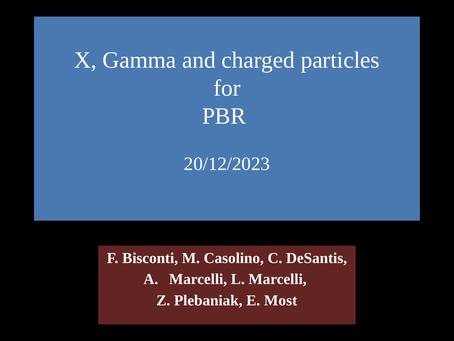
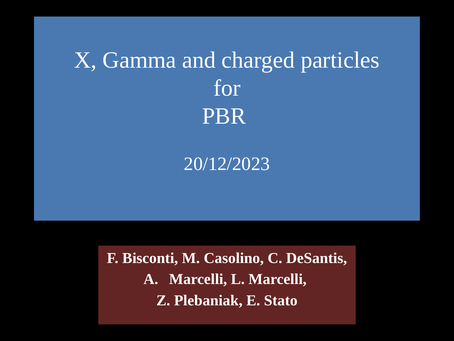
Most: Most -> Stato (281, 300)
